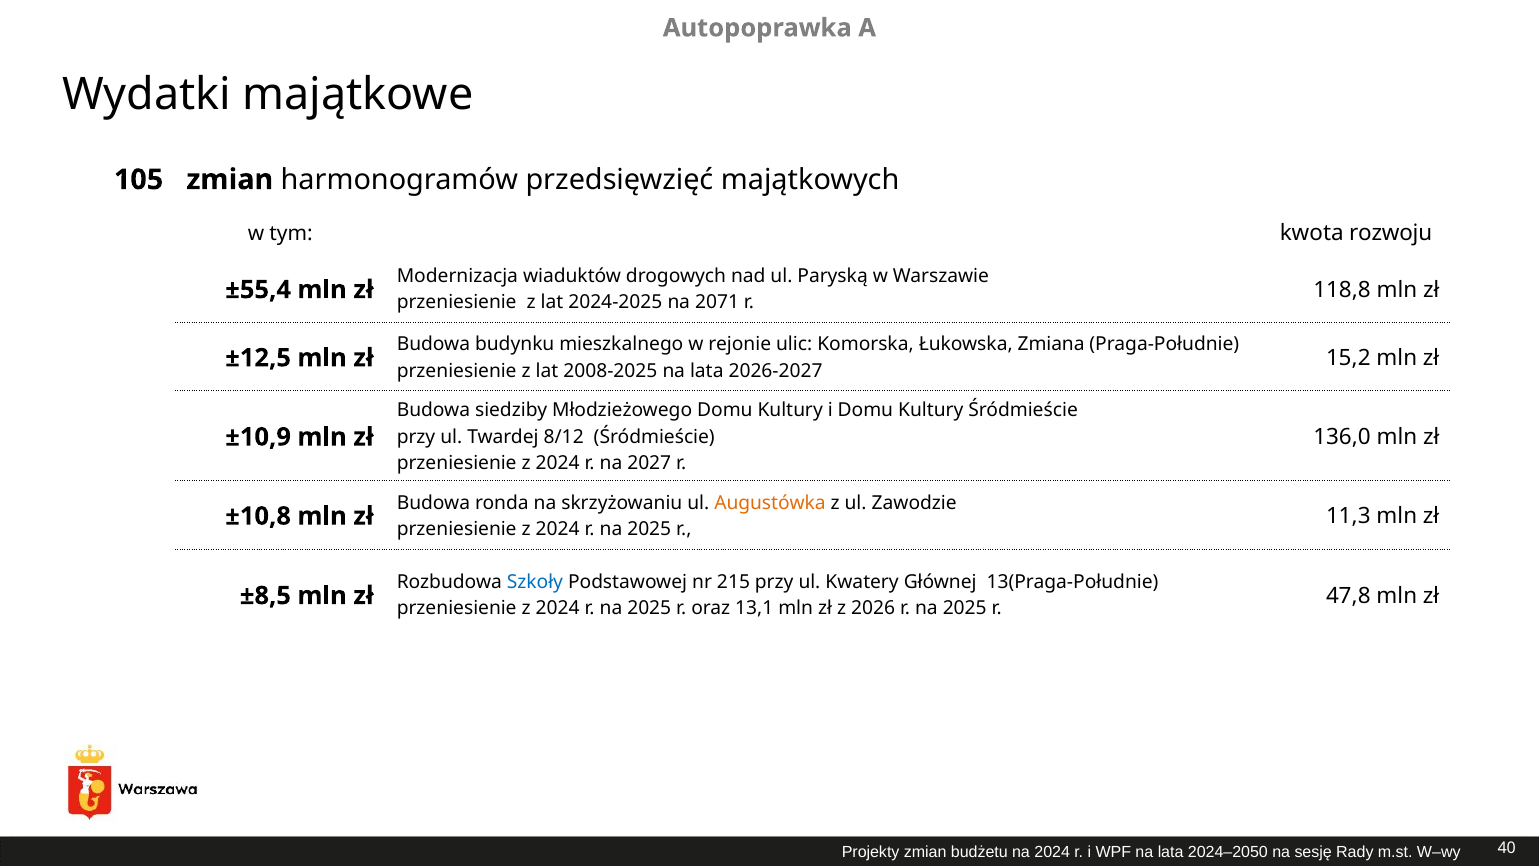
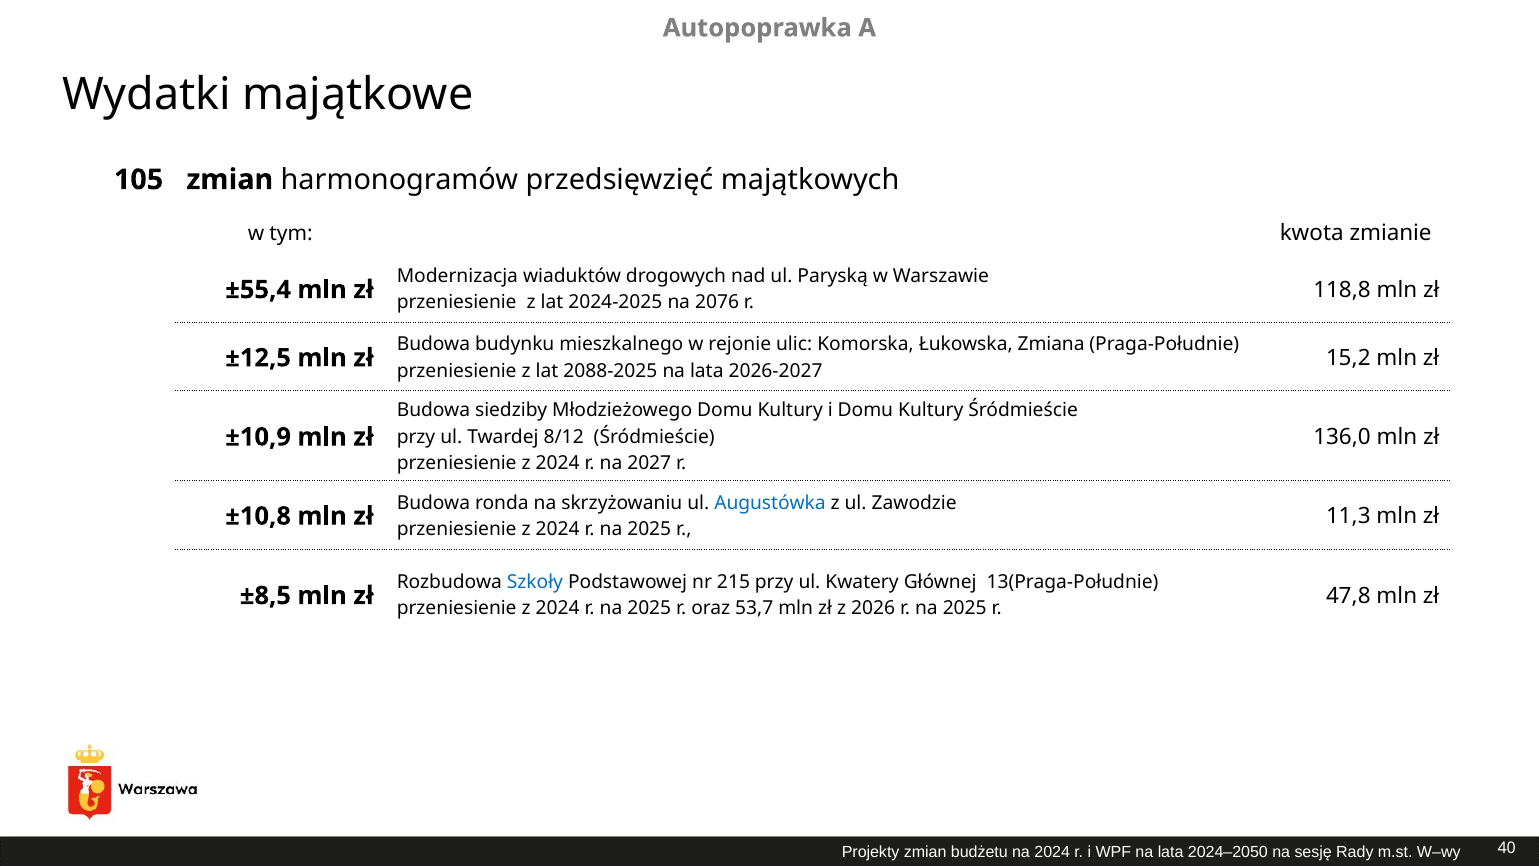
rozwoju: rozwoju -> zmianie (1391, 233)
2071: 2071 -> 2076 (717, 302)
2008-2025: 2008-2025 -> 2088-2025 (610, 371)
Augustówka colour: orange -> blue (770, 503)
13,1: 13,1 -> 53,7 (754, 608)
